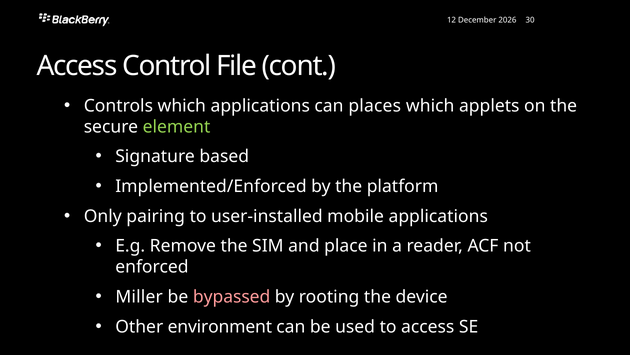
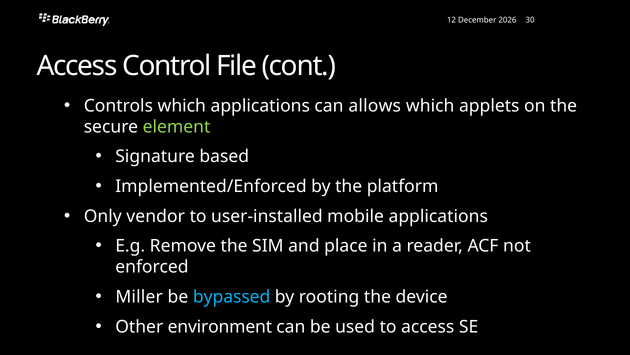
places: places -> allows (375, 106)
pairing: pairing -> vendor (156, 216)
bypassed colour: pink -> light blue (232, 296)
